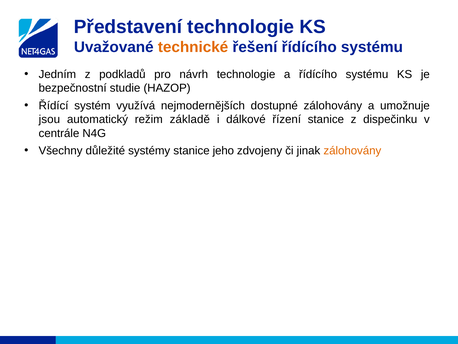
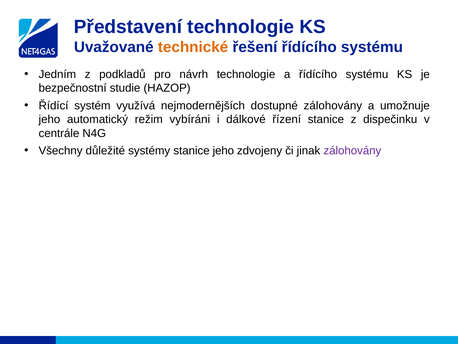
jsou: jsou -> jeho (49, 119)
základě: základě -> vybíráni (190, 119)
zálohovány colour: orange -> purple (352, 151)
